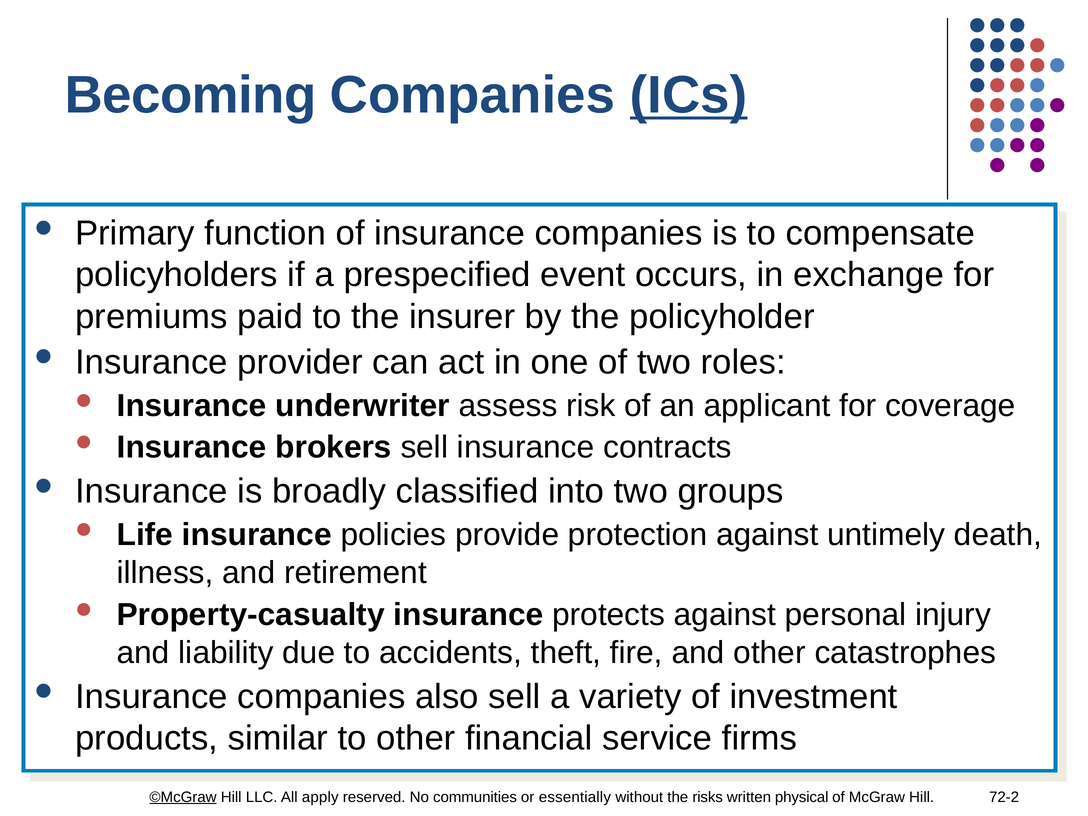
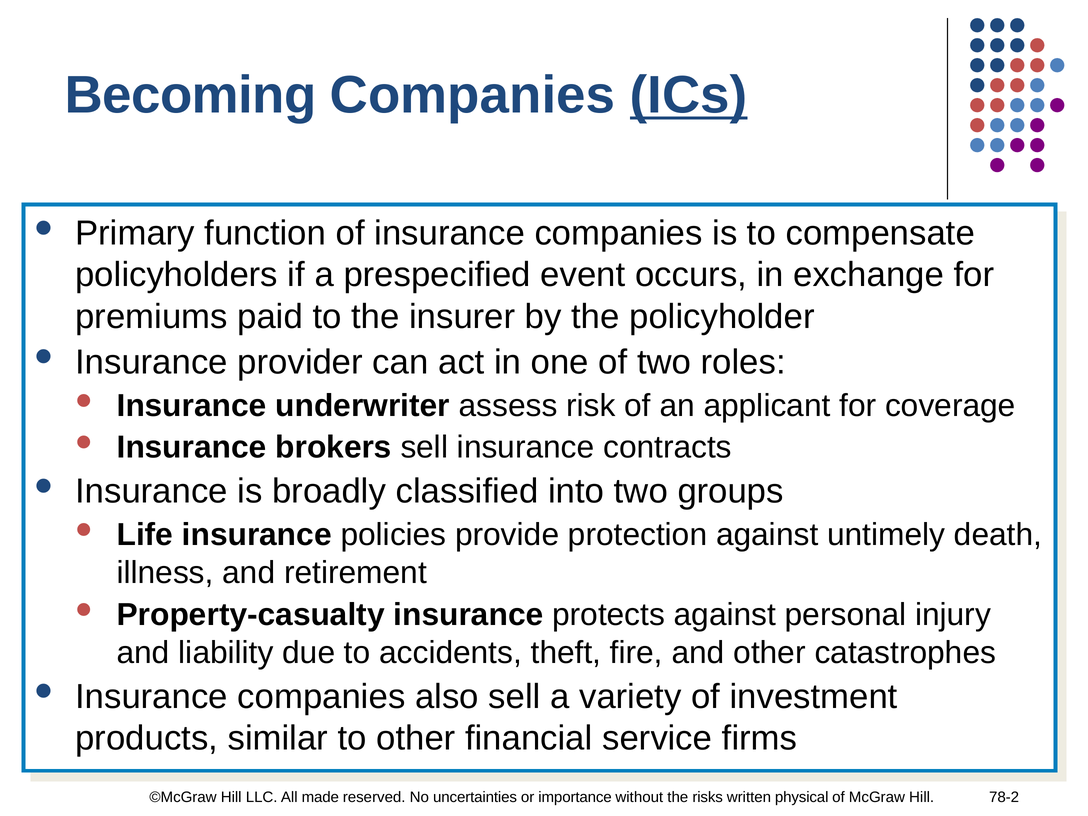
©McGraw underline: present -> none (183, 797)
apply: apply -> made (320, 797)
communities: communities -> uncertainties (475, 797)
essentially: essentially -> importance (575, 797)
72-2: 72-2 -> 78-2 (1004, 797)
